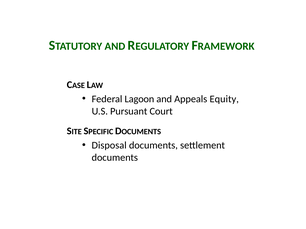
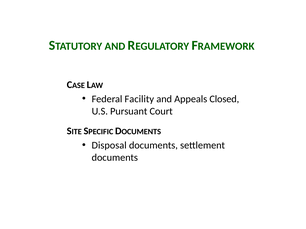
Lagoon: Lagoon -> Facility (139, 99)
Equity: Equity -> Closed (224, 99)
